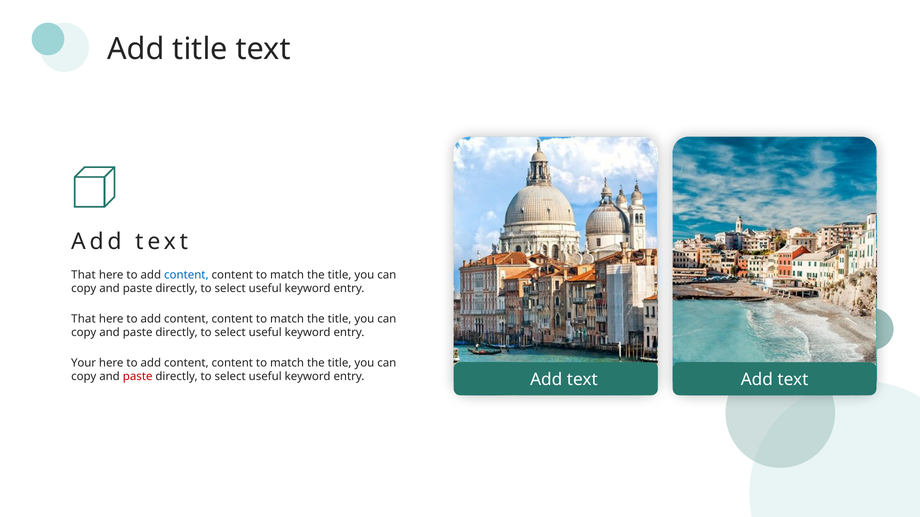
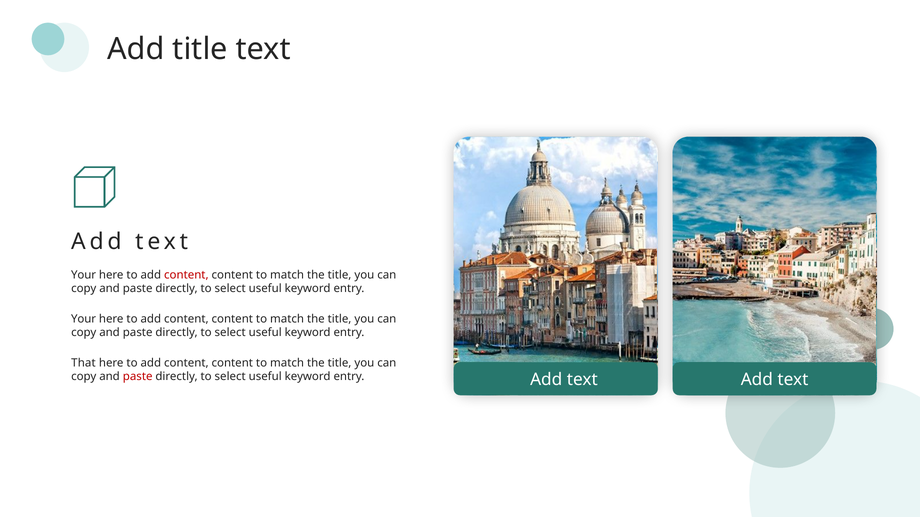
That: That -> Your (84, 275)
content colour: blue -> red (186, 275)
That: That -> Your (84, 319)
Your: Your -> That (83, 363)
